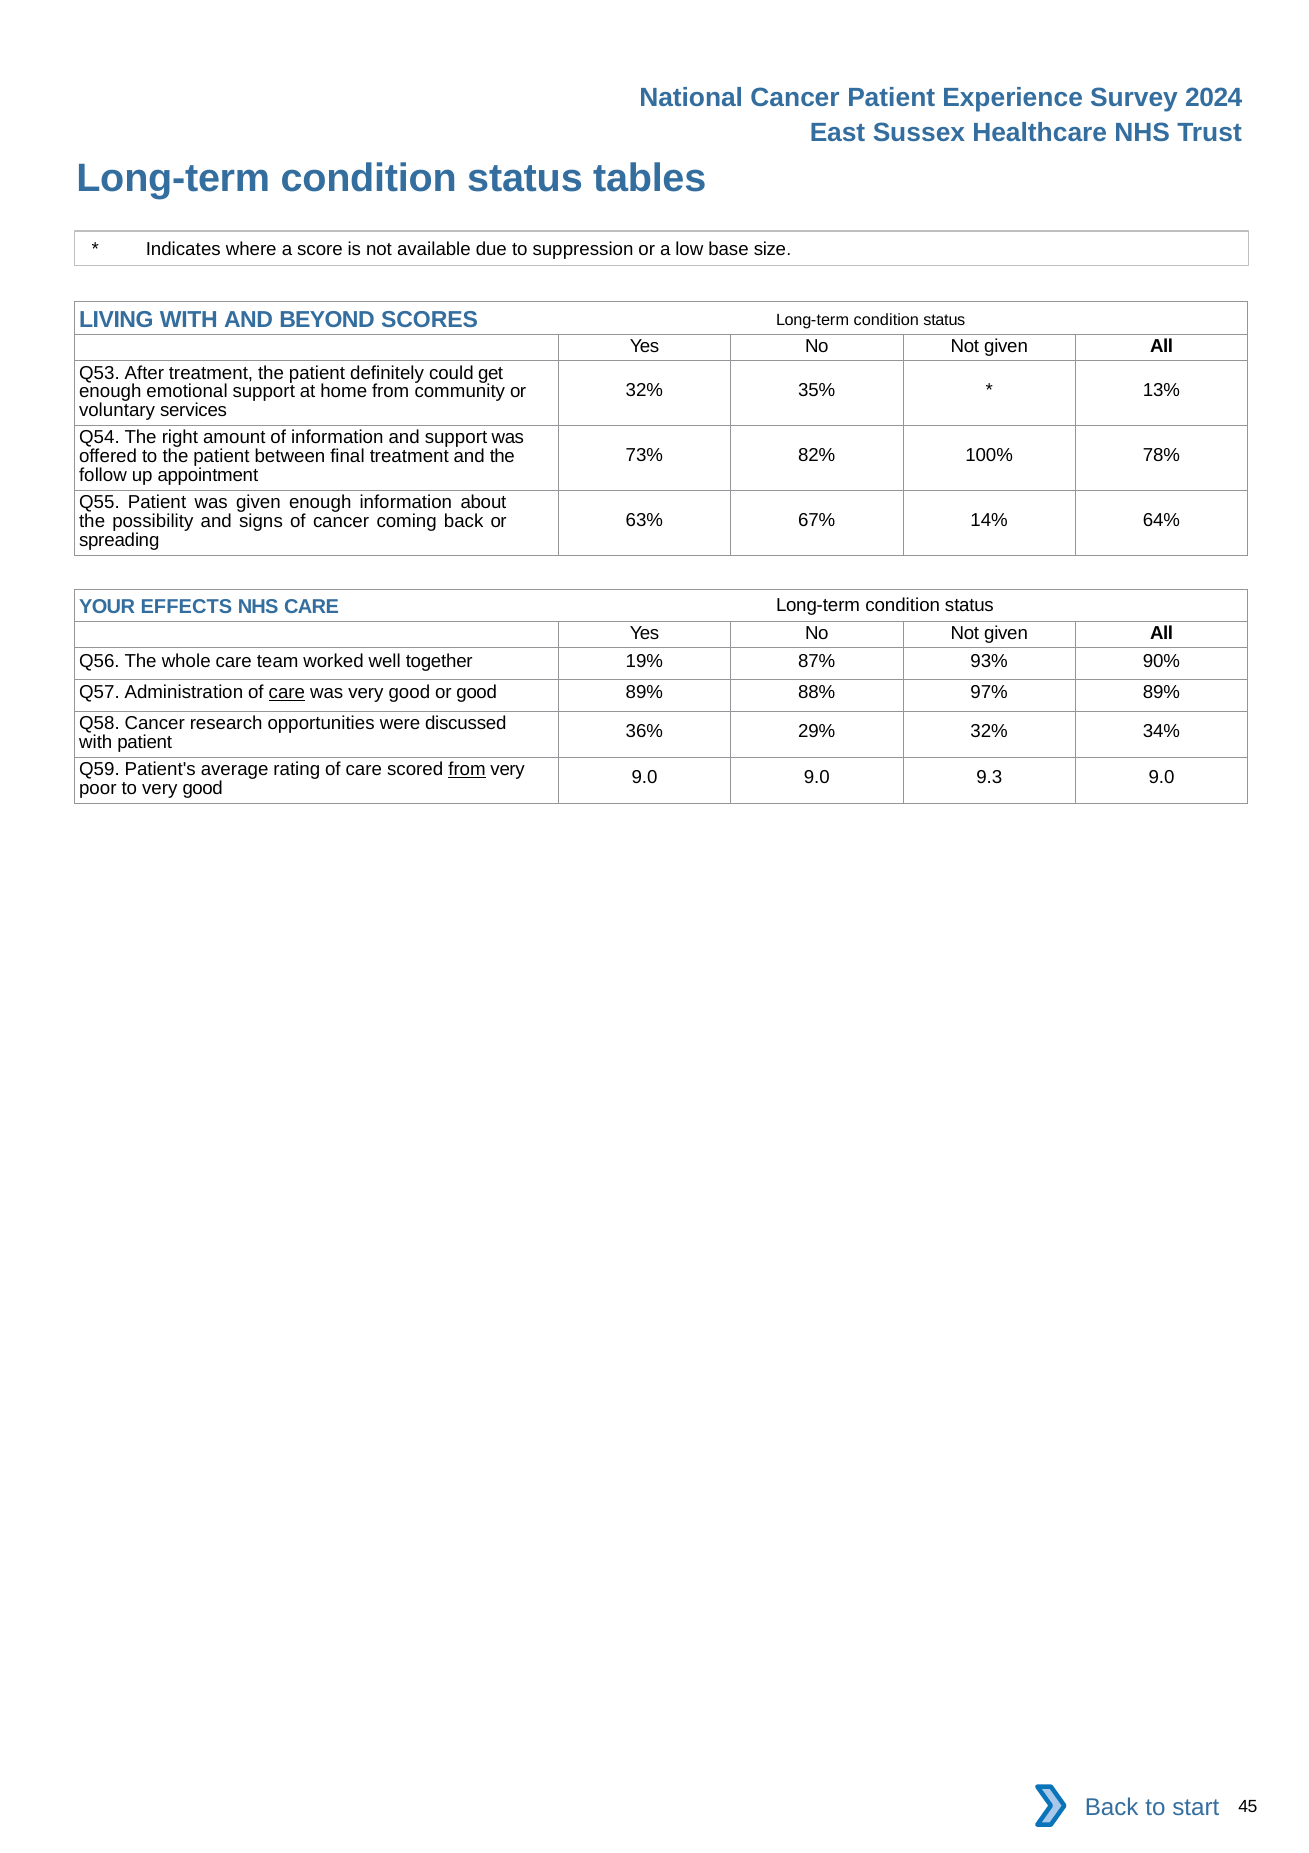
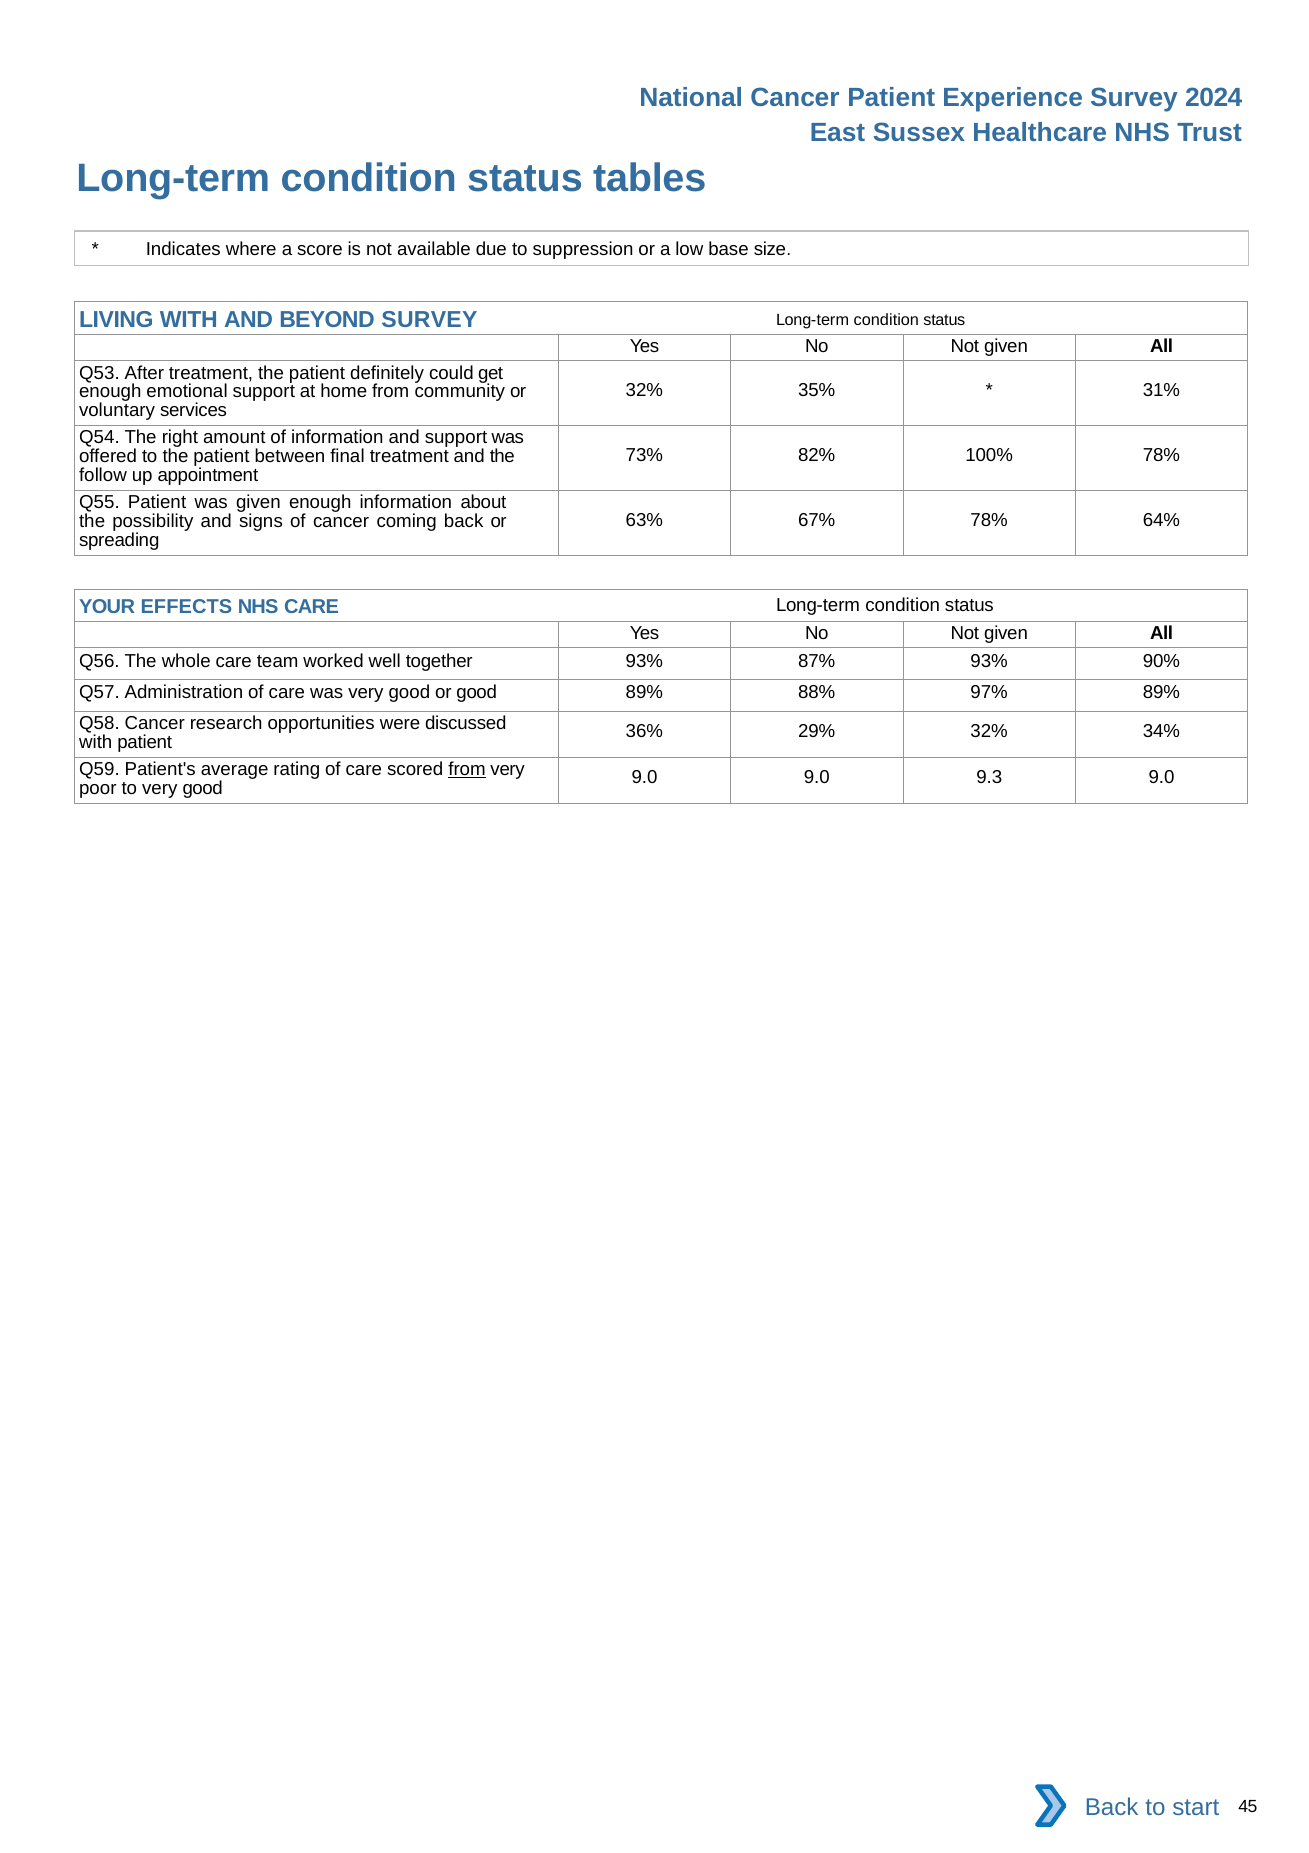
BEYOND SCORES: SCORES -> SURVEY (429, 320)
13%: 13% -> 31% (1161, 390)
67% 14%: 14% -> 78% (989, 520)
together 19%: 19% -> 93% (644, 661)
care underline: present -> none (287, 693)
